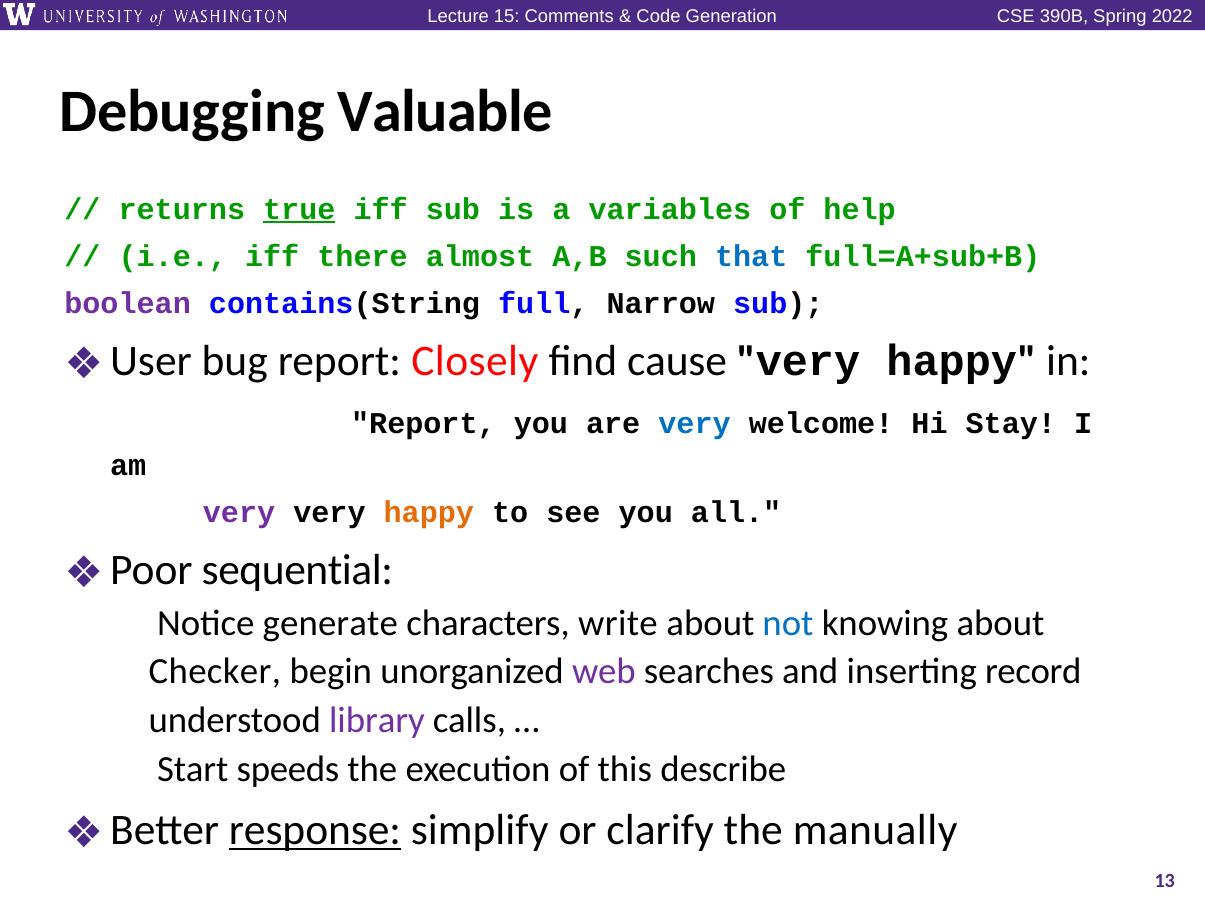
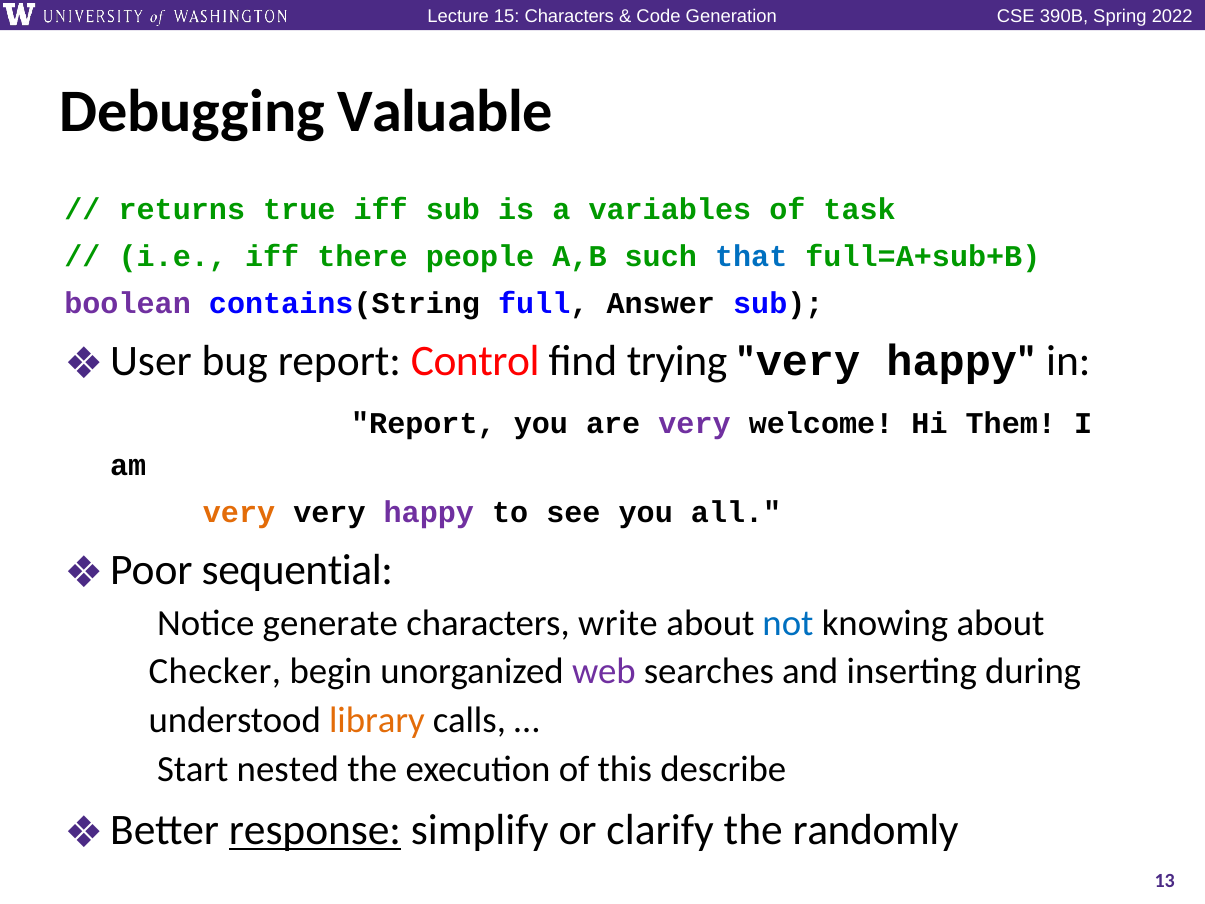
Comments: Comments -> Characters (569, 16)
true underline: present -> none (299, 209)
help: help -> task (860, 209)
almost: almost -> people (480, 256)
Narrow: Narrow -> Answer (661, 304)
Closely: Closely -> Control (475, 361)
cause: cause -> trying (677, 361)
very colour: blue -> purple (695, 423)
Stay: Stay -> Them (1011, 423)
very colour: purple -> orange (239, 513)
happy colour: orange -> purple (429, 513)
record: record -> during (1033, 671)
library colour: purple -> orange (377, 720)
speeds: speeds -> nested (288, 769)
manually: manually -> randomly (876, 830)
